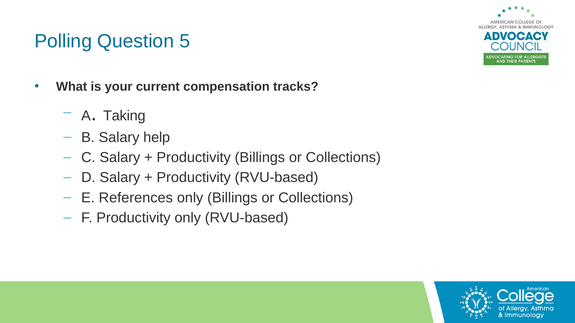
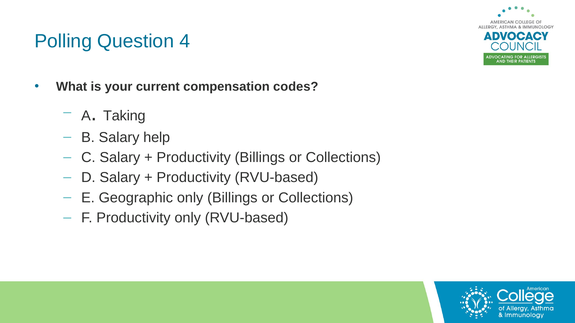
5: 5 -> 4 (185, 41)
tracks: tracks -> codes (296, 87)
References: References -> Geographic (136, 198)
